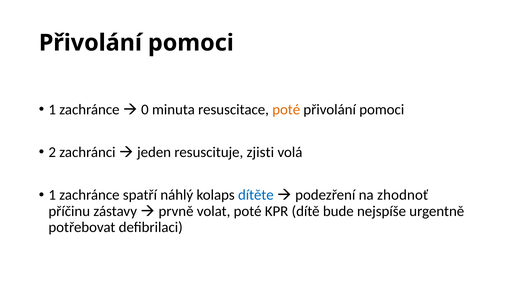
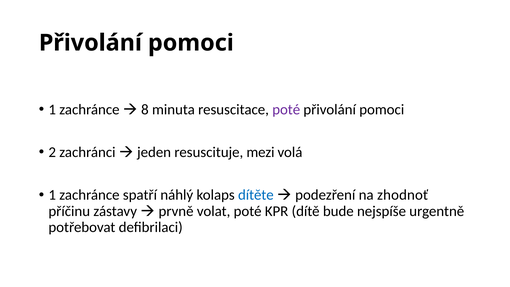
0: 0 -> 8 (145, 109)
poté colour: orange -> purple (286, 109)
zjisti: zjisti -> mezi (260, 152)
